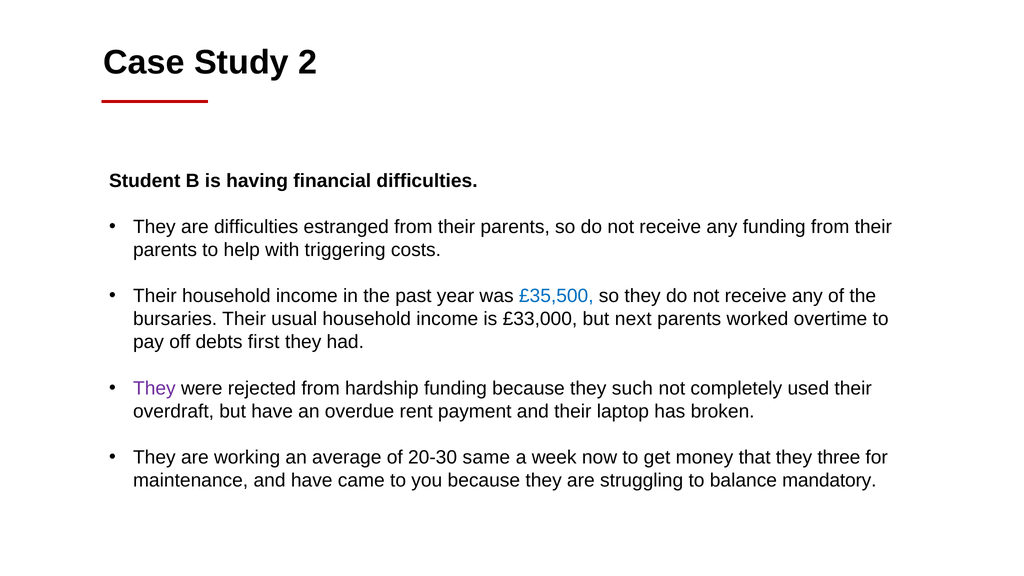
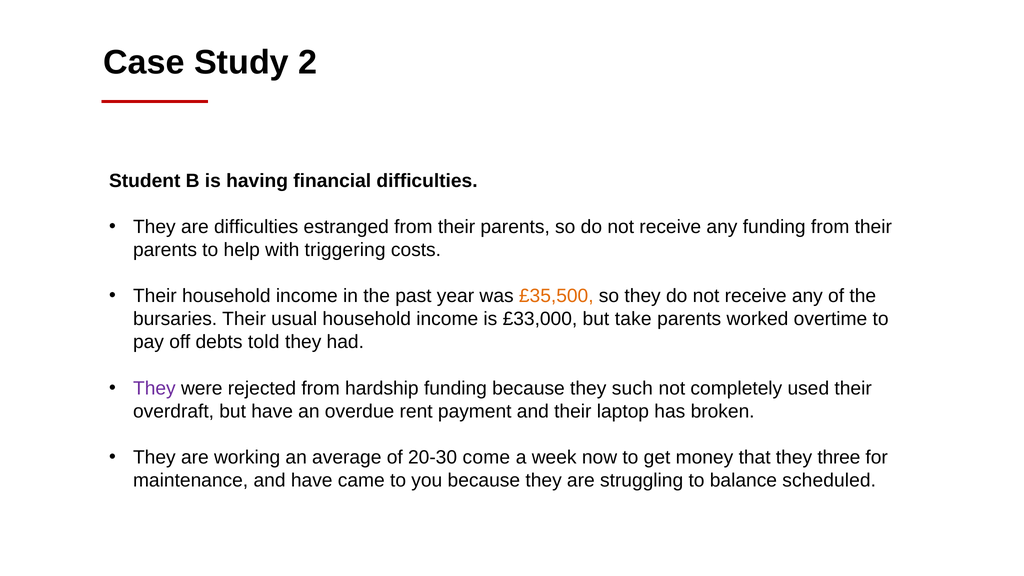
£35,500 colour: blue -> orange (556, 296)
next: next -> take (633, 319)
first: first -> told (264, 342)
same: same -> come (486, 457)
mandatory: mandatory -> scheduled (829, 480)
